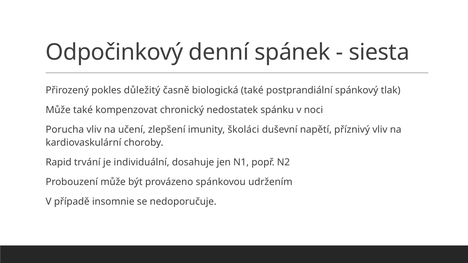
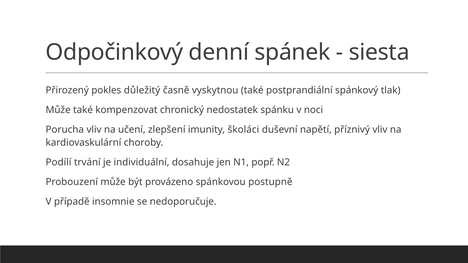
biologická: biologická -> vyskytnou (215, 90)
Rapid: Rapid -> Podílí (59, 162)
udržením: udržením -> postupně (270, 182)
